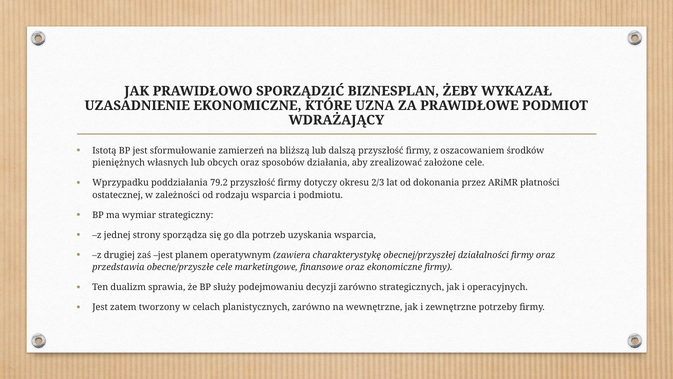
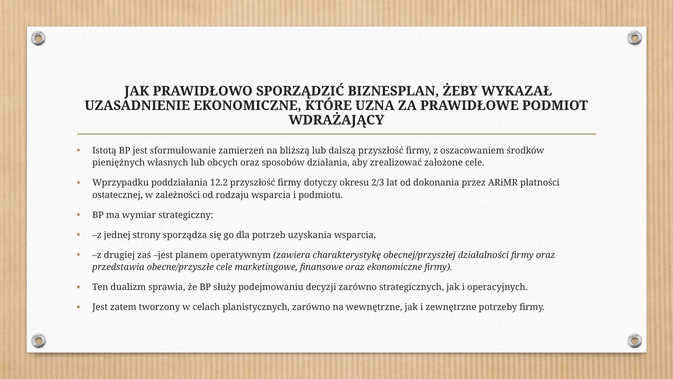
79.2: 79.2 -> 12.2 (219, 183)
